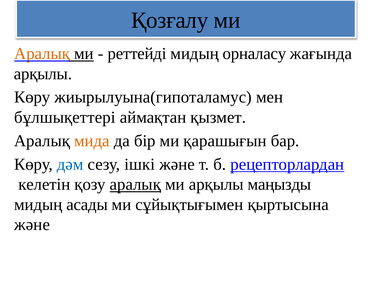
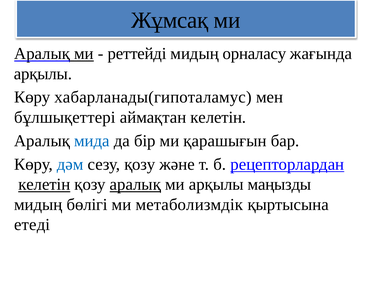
Қозғалу: Қозғалу -> Жұмсақ (170, 20)
Аралық colour: orange -> black (42, 54)
жиырылуына(гипоталамус: жиырылуына(гипоталамус -> хабарланады(гипоталамус (153, 97)
аймақтан қызмет: қызмет -> келетін (218, 117)
мида colour: orange -> blue (92, 141)
сезу ішкі: ішкі -> қозу (140, 164)
келетін underline: none -> present (44, 184)
асады: асады -> бөлігі (87, 204)
сұйықтығымен: сұйықтығымен -> метаболизмдік (189, 204)
және: және -> етеді (32, 224)
